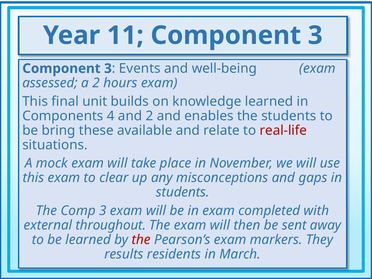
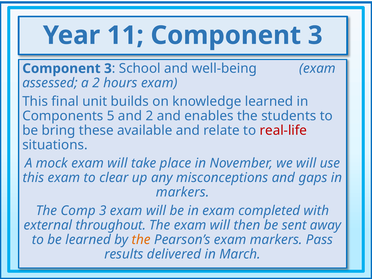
Events: Events -> School (140, 69)
4: 4 -> 5 (111, 116)
students: students -> markers (183, 192)
the colour: red -> orange (141, 240)
They: They -> Pass (319, 240)
residents: residents -> delivered (174, 254)
